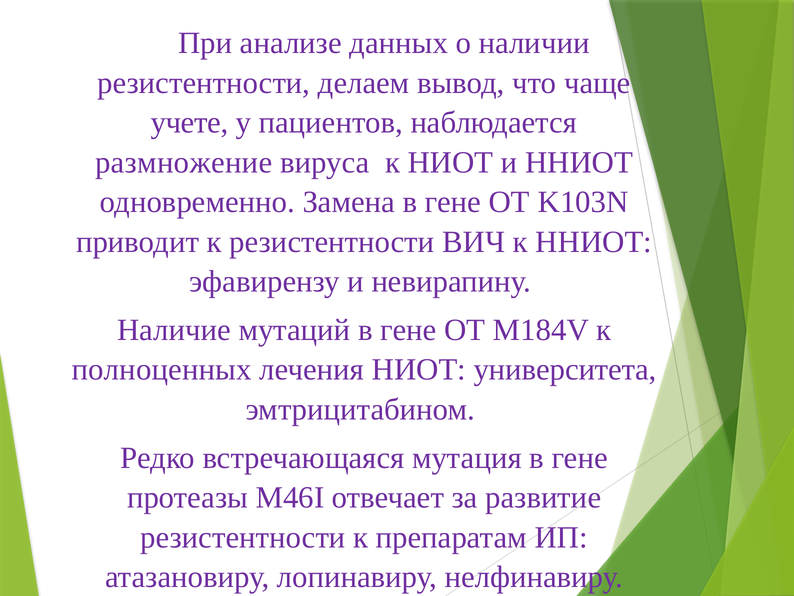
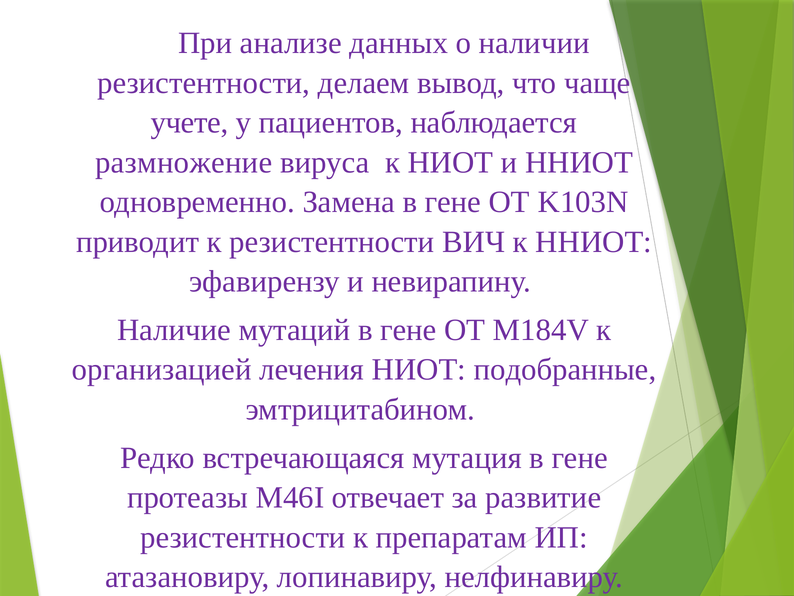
полноценных: полноценных -> организацией (162, 369)
университета: университета -> подобранные (565, 369)
